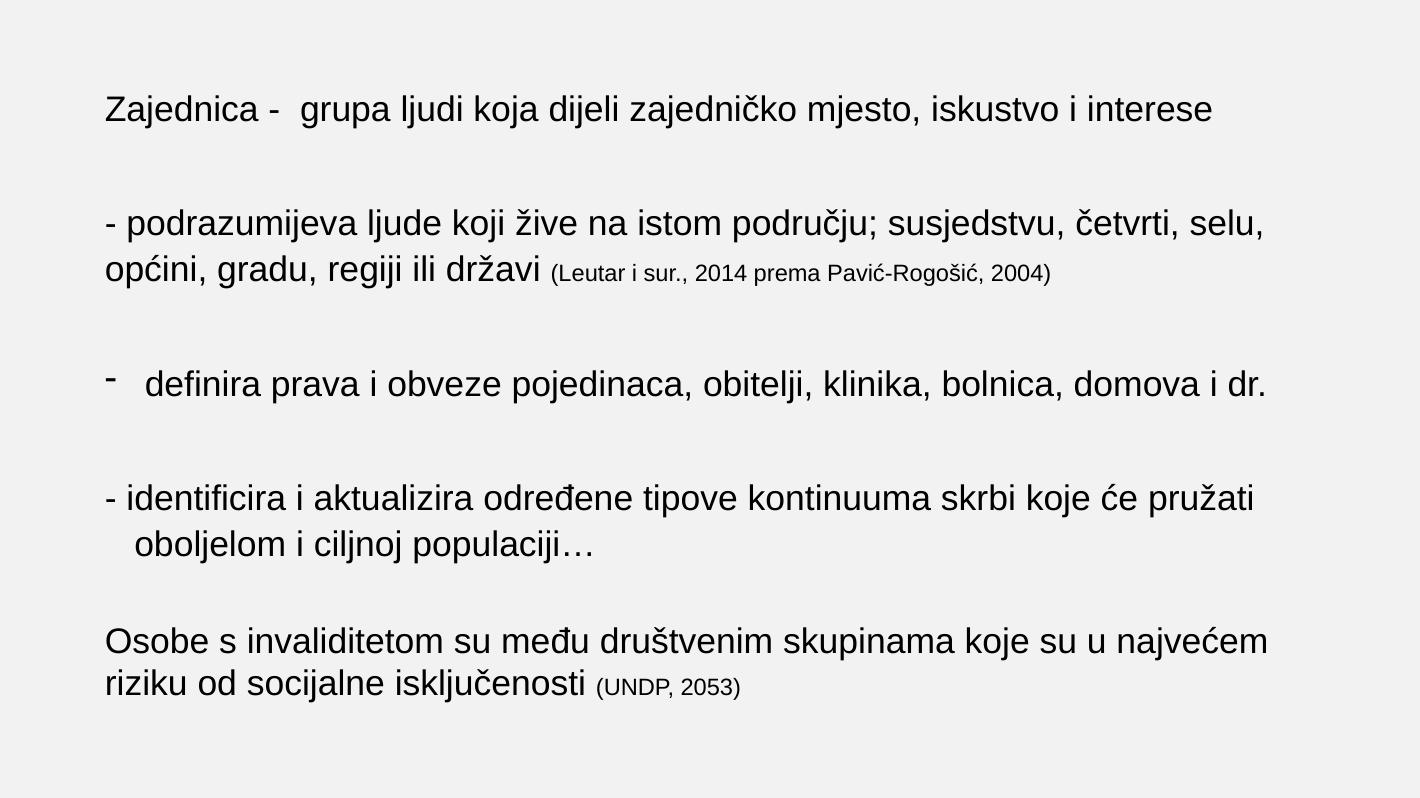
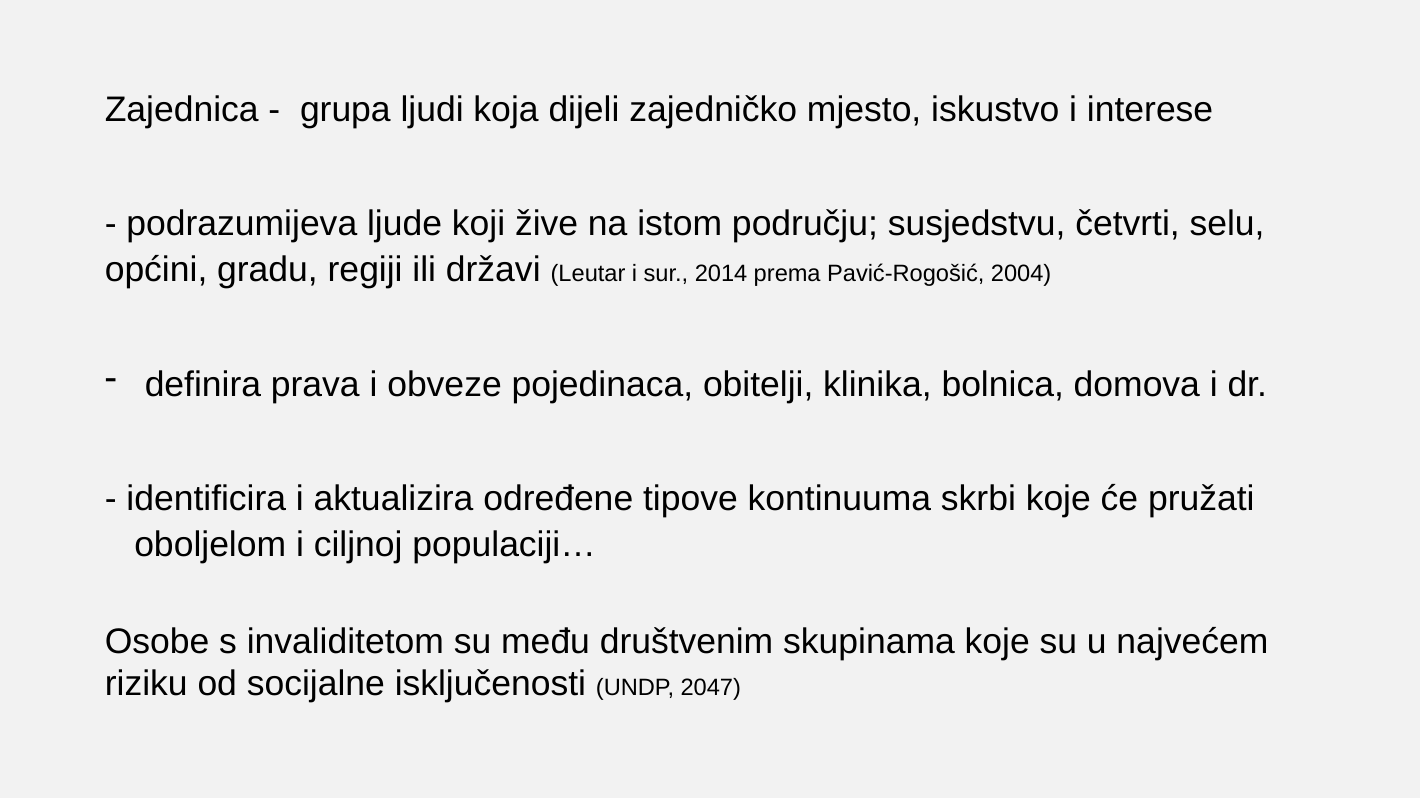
2053: 2053 -> 2047 (711, 689)
